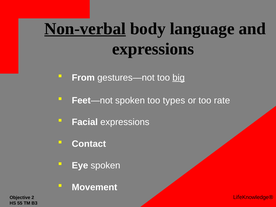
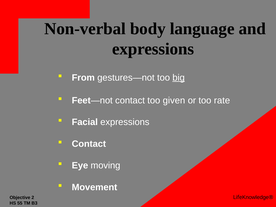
Non-verbal underline: present -> none (85, 29)
Feet—not spoken: spoken -> contact (130, 100)
types: types -> given (174, 100)
Eye spoken: spoken -> moving (105, 166)
